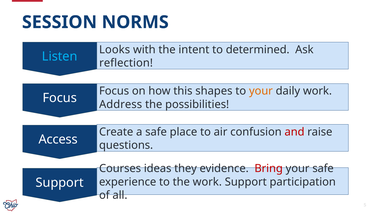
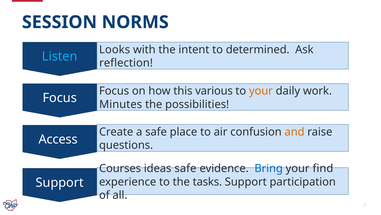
shapes: shapes -> various (214, 91)
Address: Address -> Minutes (121, 104)
and colour: red -> orange (295, 132)
ideas they: they -> safe (185, 168)
Bring colour: red -> blue (269, 168)
your safe: safe -> find (323, 168)
the work: work -> tasks (207, 181)
